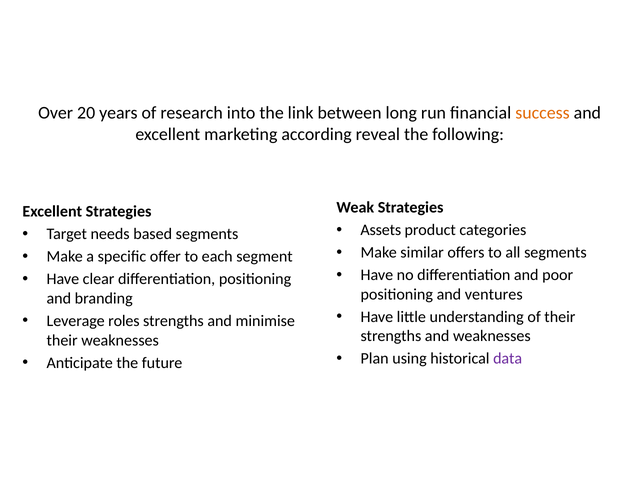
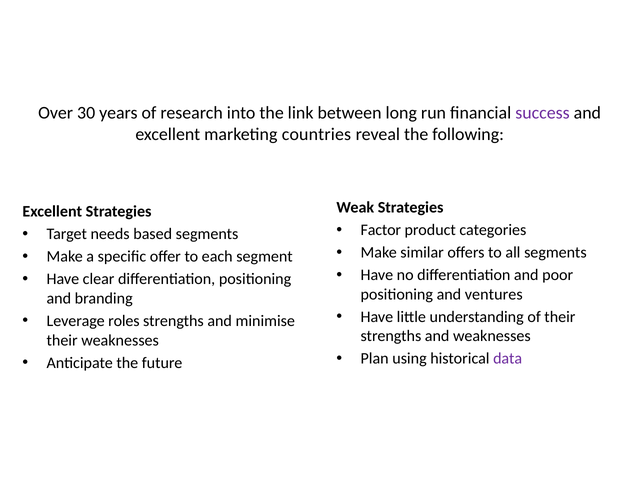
20: 20 -> 30 (86, 113)
success colour: orange -> purple (542, 113)
according: according -> countries (316, 134)
Assets: Assets -> Factor (381, 230)
